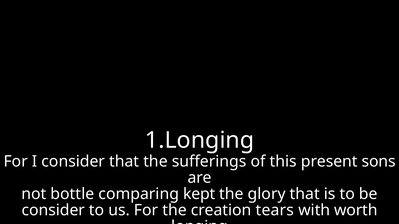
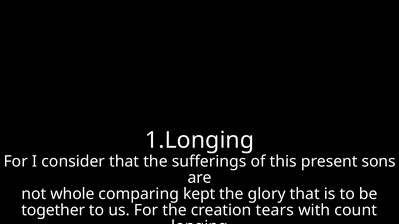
bottle: bottle -> whole (72, 194)
consider: consider -> together (53, 211)
worth: worth -> count (356, 211)
